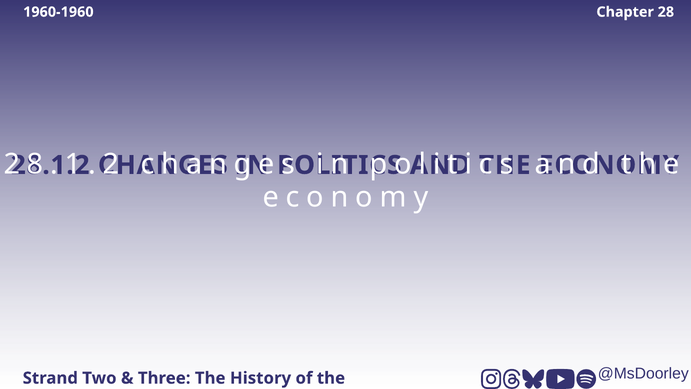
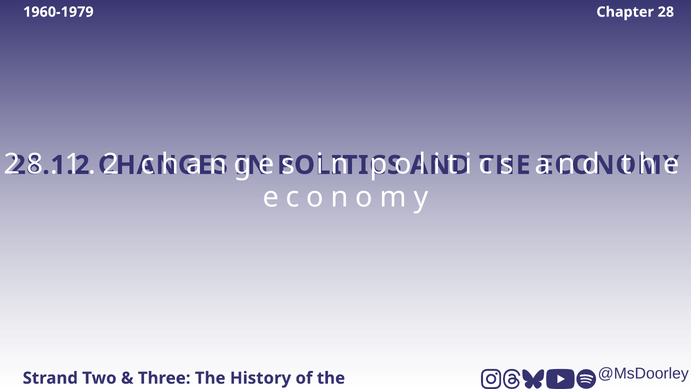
1960-1960: 1960-1960 -> 1960-1979 (58, 12)
